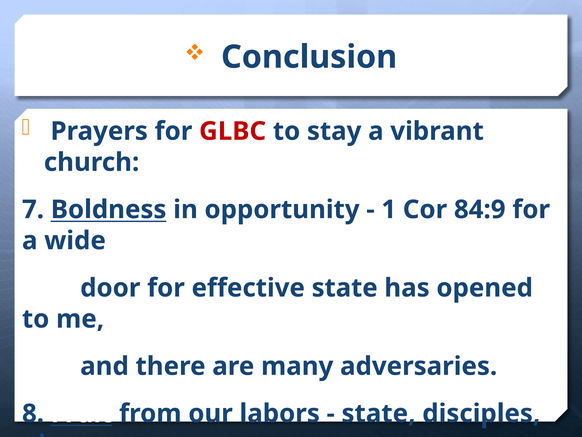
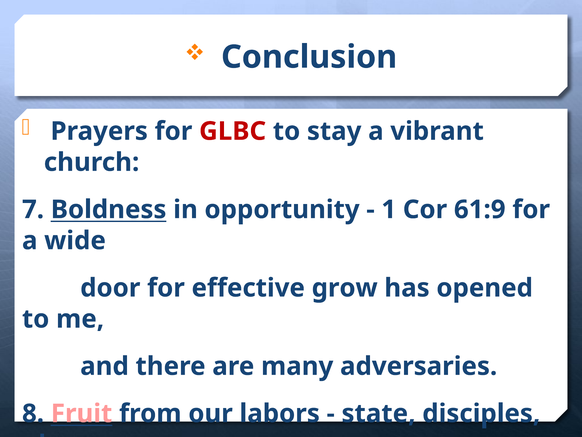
84:9: 84:9 -> 61:9 (480, 209)
effective state: state -> grow (345, 288)
Fruit colour: white -> pink (82, 413)
